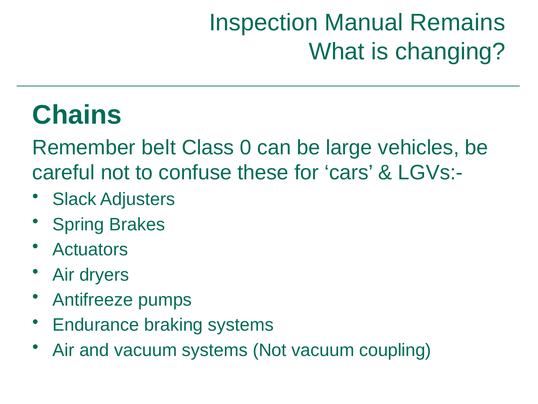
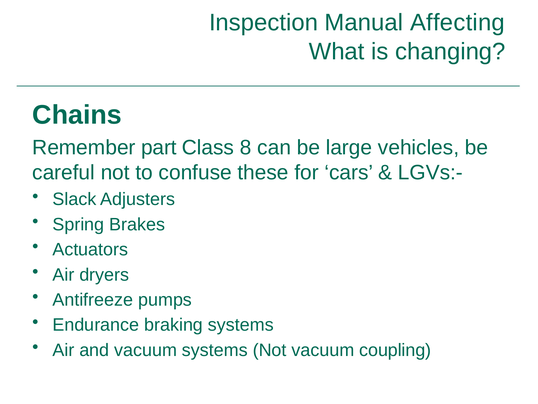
Remains: Remains -> Affecting (458, 23)
belt: belt -> part (159, 147)
0: 0 -> 8 (246, 147)
